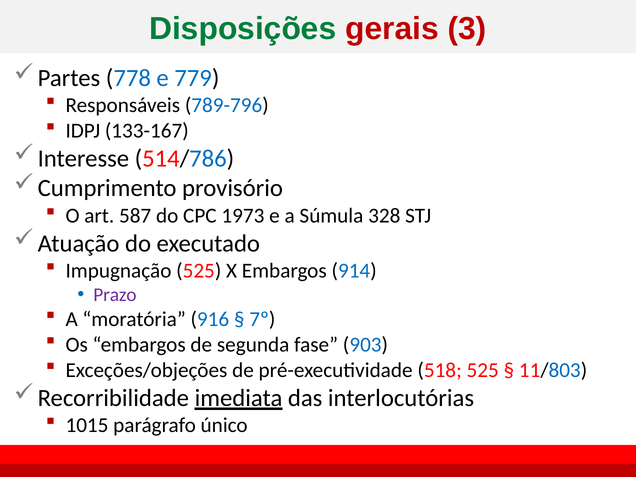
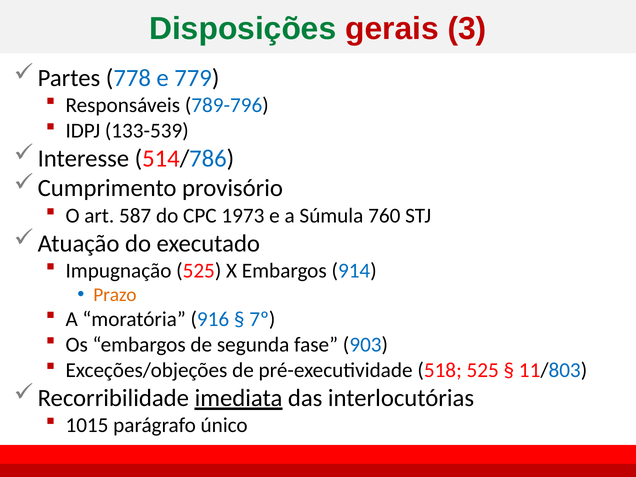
133-167: 133-167 -> 133-539 (147, 131)
328: 328 -> 760 (384, 216)
Prazo colour: purple -> orange (115, 295)
